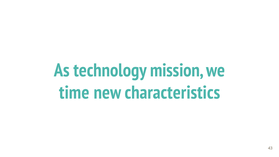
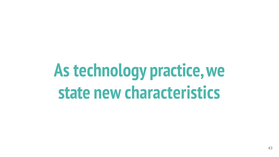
mission: mission -> practice (177, 70)
time: time -> state (74, 93)
